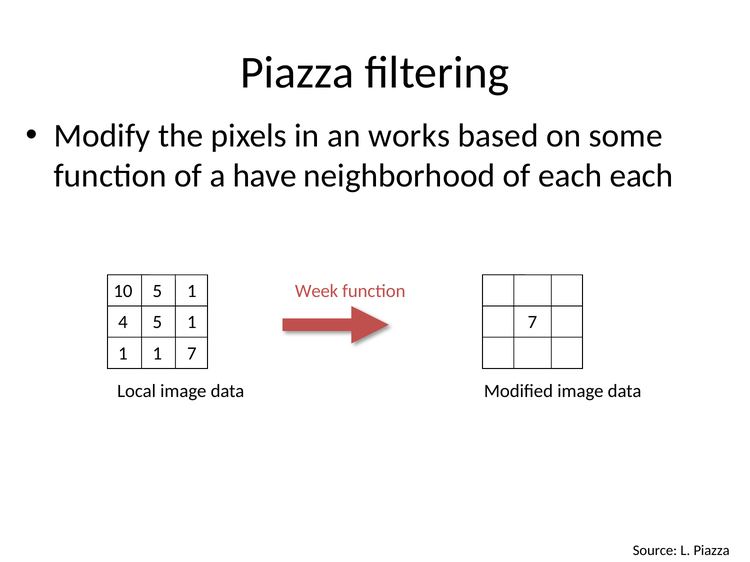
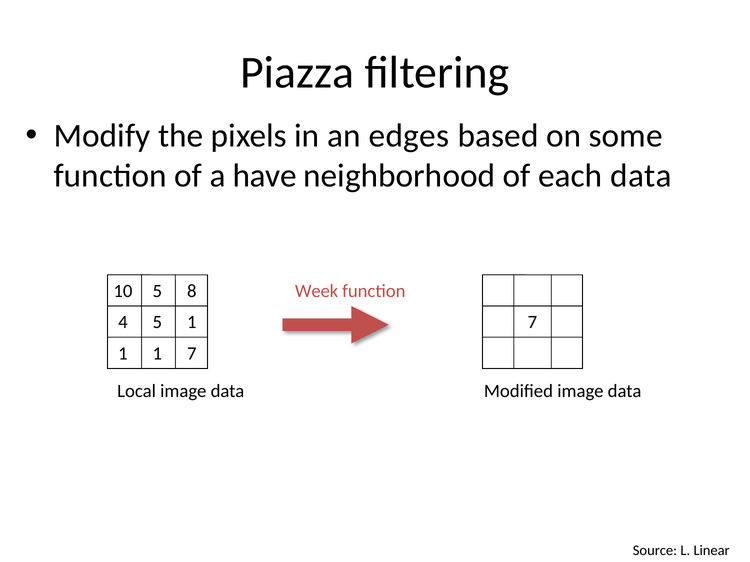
works: works -> edges (409, 136)
each each: each -> data (641, 176)
1: 1 -> 8 (192, 291)
L Piazza: Piazza -> Linear (712, 551)
